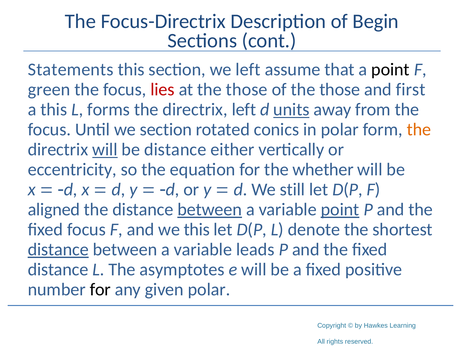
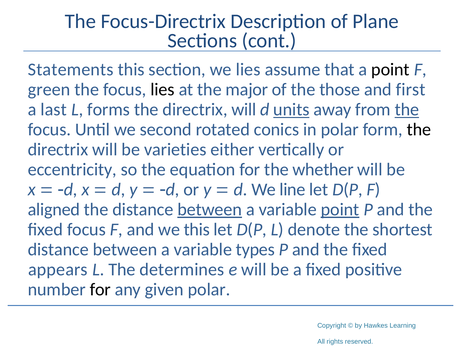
Begin: Begin -> Plane (376, 22)
we left: left -> lies (248, 70)
lies colour: red -> black (163, 90)
at the those: those -> major (247, 90)
a this: this -> last (54, 110)
left: left -> will (244, 110)
the underline: none -> present (407, 110)
we section: section -> second (166, 130)
the colour: orange -> black (419, 130)
will underline: present -> none (105, 150)
be distance: distance -> varieties (175, 150)
still: still -> line (293, 190)
distance underline: present -> none (58, 250)
leads: leads -> types (255, 250)
distance: distance -> appears (58, 270)
asymptotes: asymptotes -> determines (182, 270)
